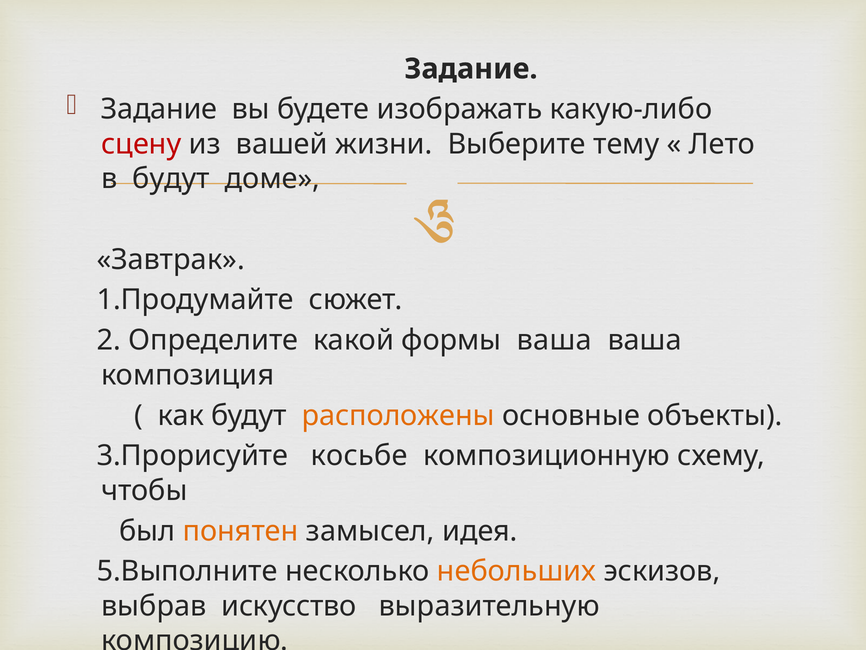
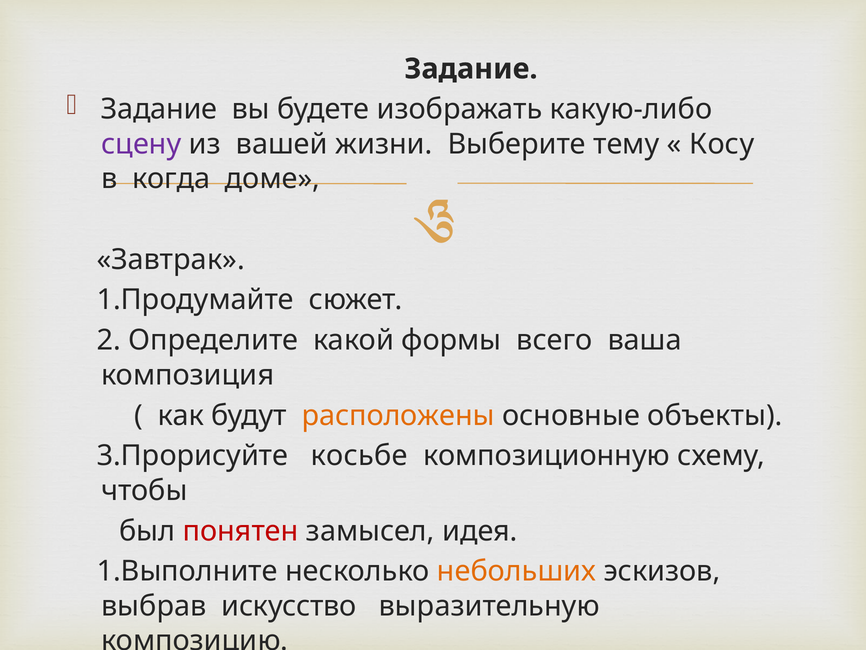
сцену colour: red -> purple (141, 144)
Лето: Лето -> Косу (722, 144)
в будут: будут -> когда (171, 179)
формы ваша: ваша -> всего (555, 340)
понятен colour: orange -> red (241, 531)
5.Выполните: 5.Выполните -> 1.Выполните (187, 571)
